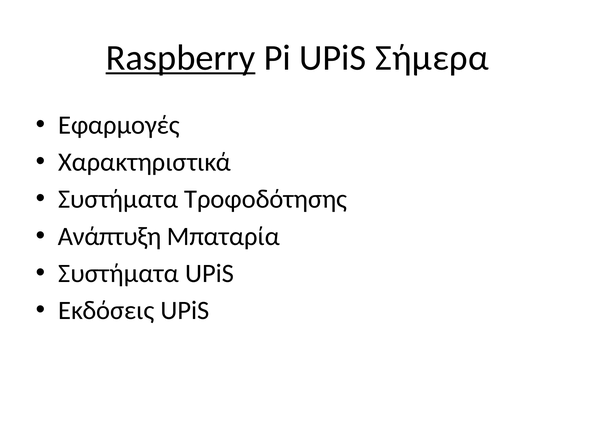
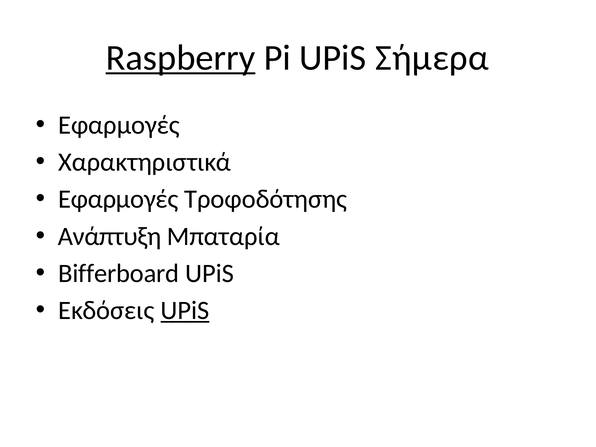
Συστήματα: Συστήματα -> Εφαρμογές (118, 199)
Συστήματα: Συστήματα -> Bifferboard (119, 273)
UPiS underline: none -> present (185, 311)
